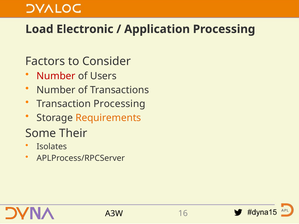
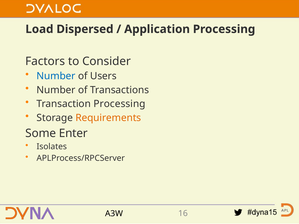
Electronic: Electronic -> Dispersed (85, 29)
Number colour: red -> blue (56, 76)
Their: Their -> Enter (73, 133)
